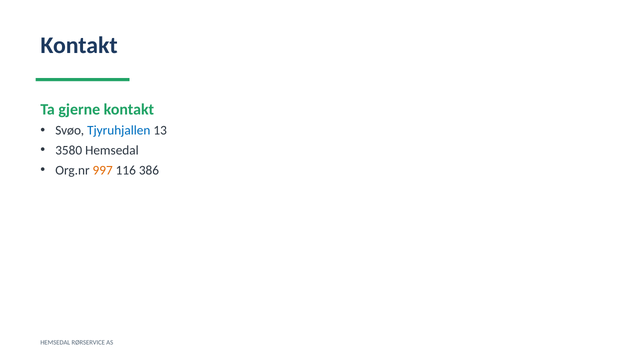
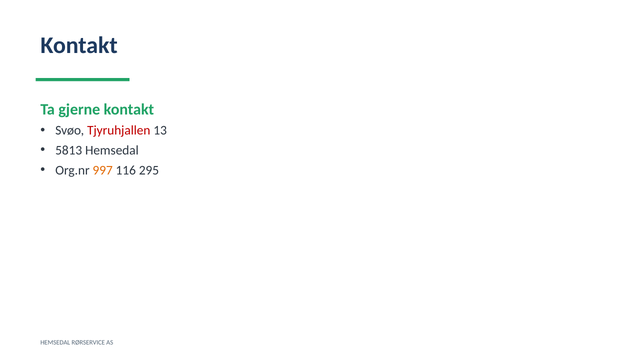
Tjyruhjallen colour: blue -> red (119, 131)
3580: 3580 -> 5813 (69, 150)
386: 386 -> 295 (149, 170)
